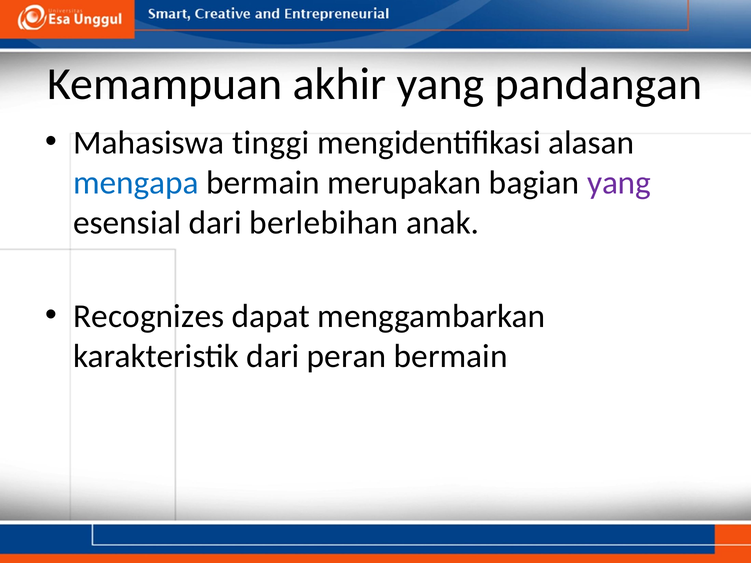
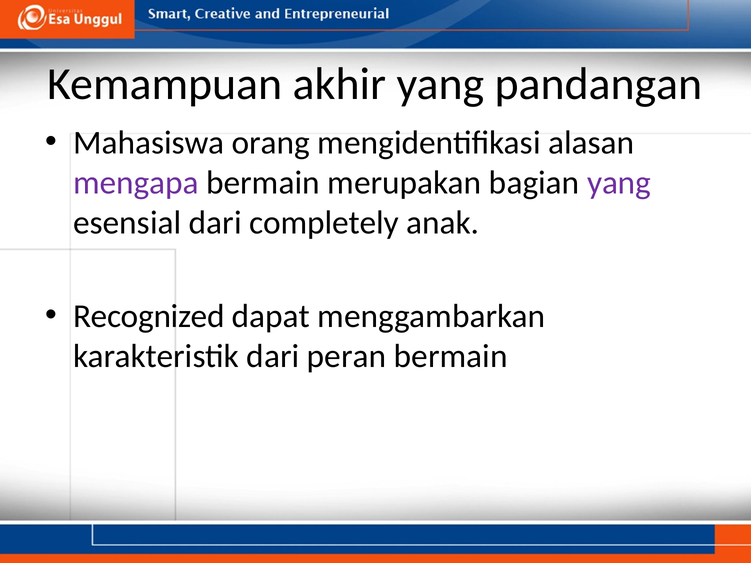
tinggi: tinggi -> orang (271, 143)
mengapa colour: blue -> purple (136, 183)
berlebihan: berlebihan -> completely (324, 223)
Recognizes: Recognizes -> Recognized (149, 316)
